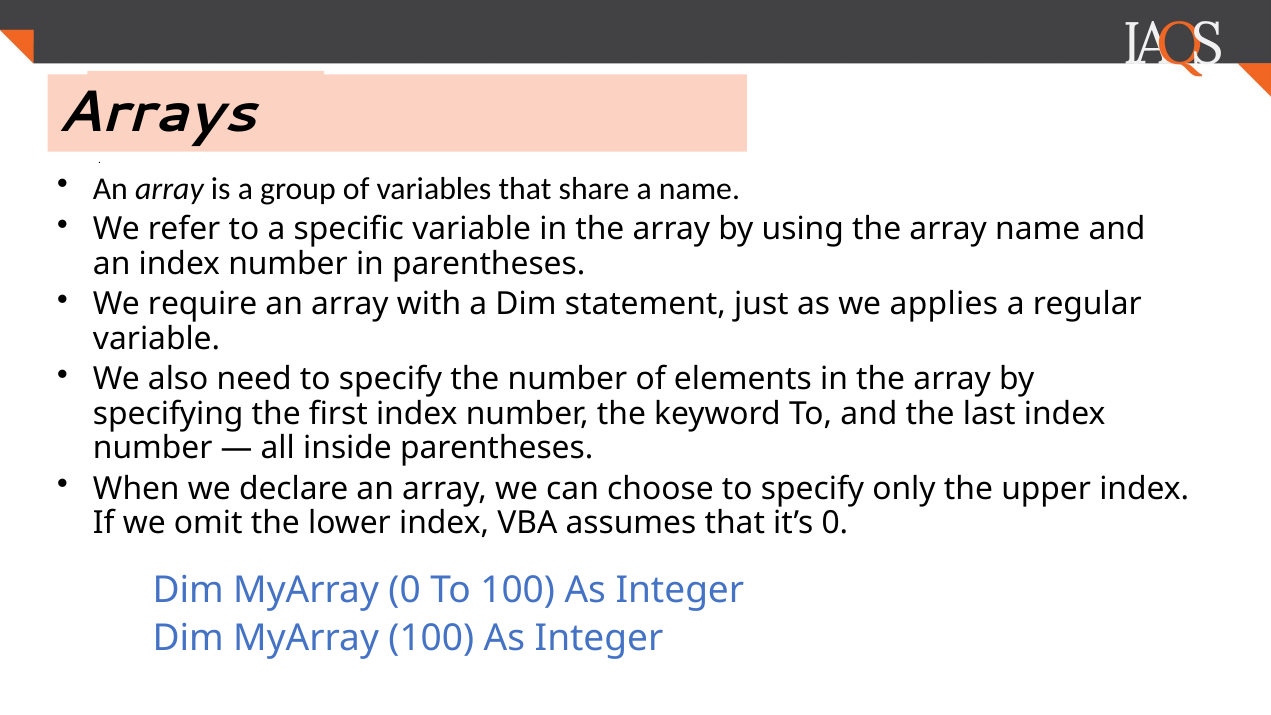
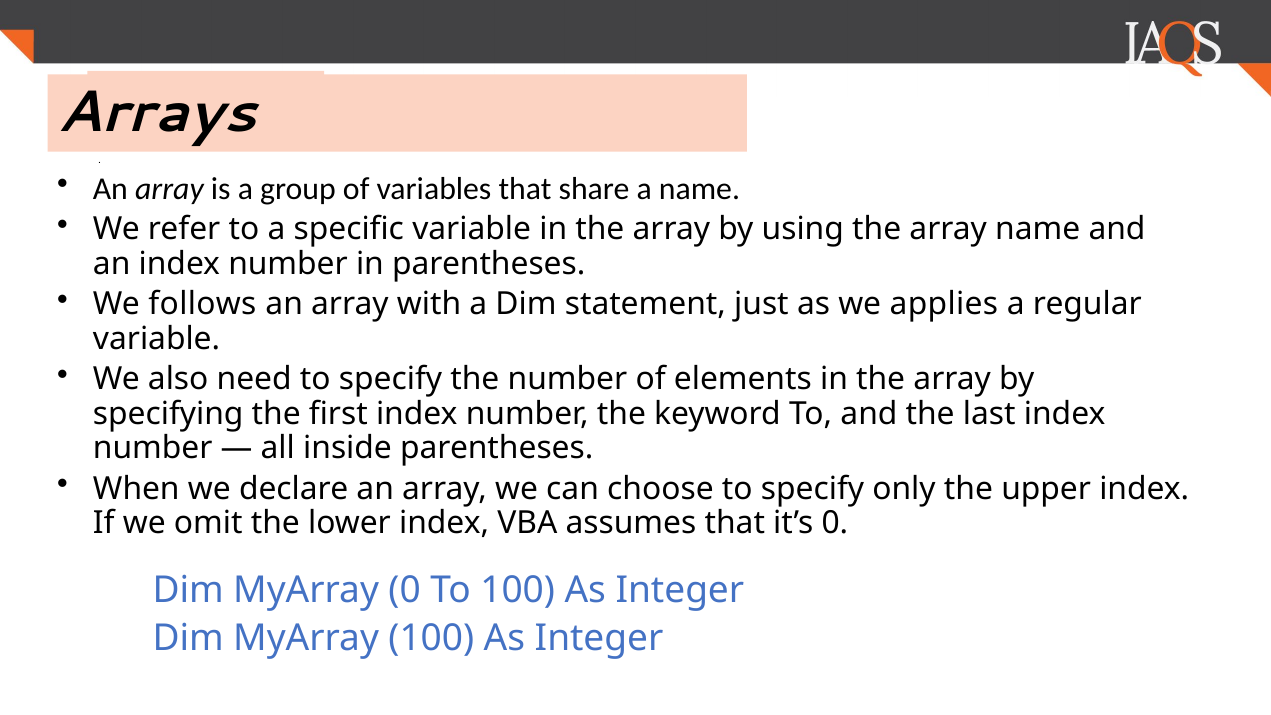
require: require -> follows (202, 304)
